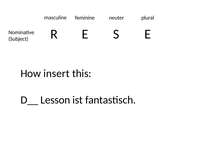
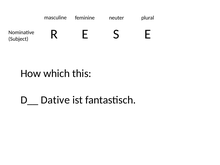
insert: insert -> which (57, 74)
Lesson: Lesson -> Dative (55, 100)
